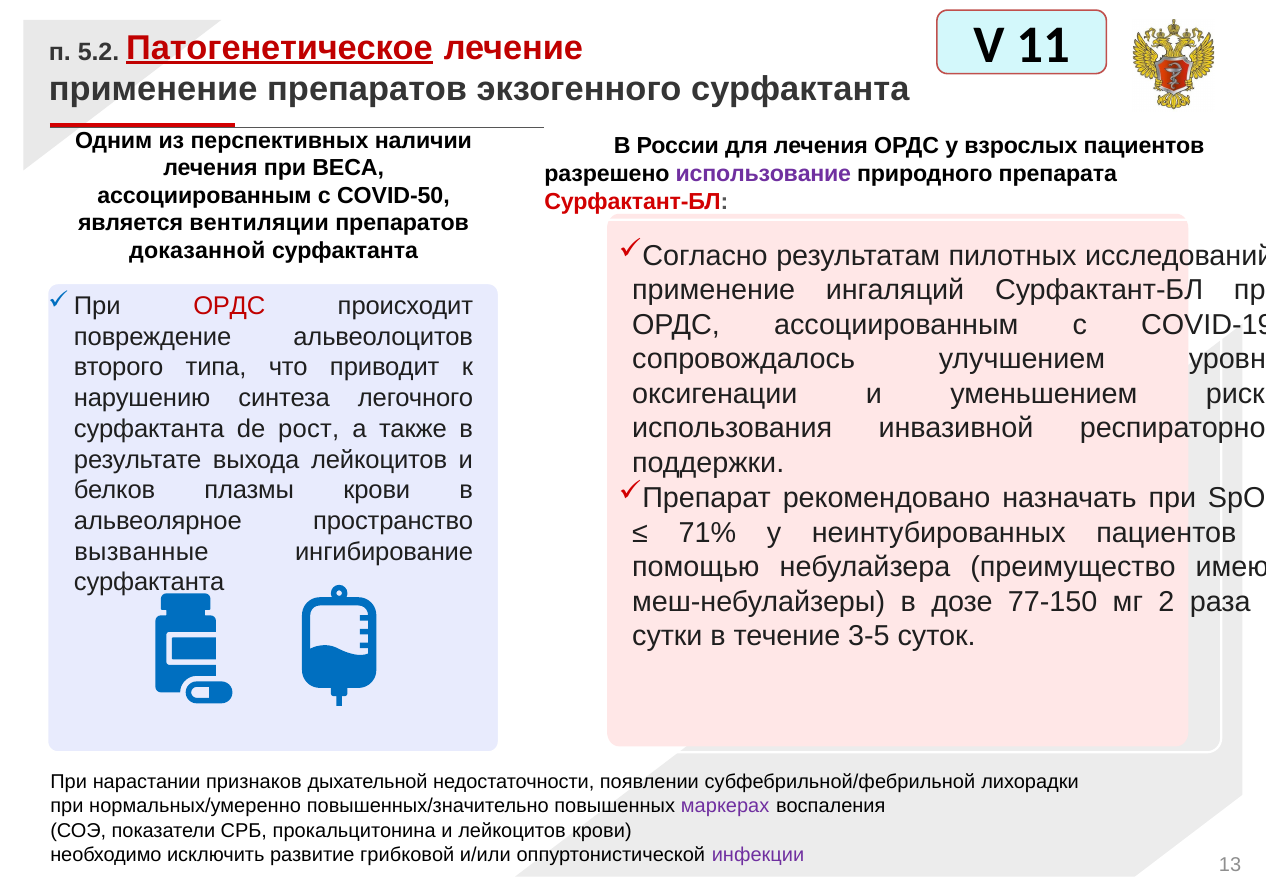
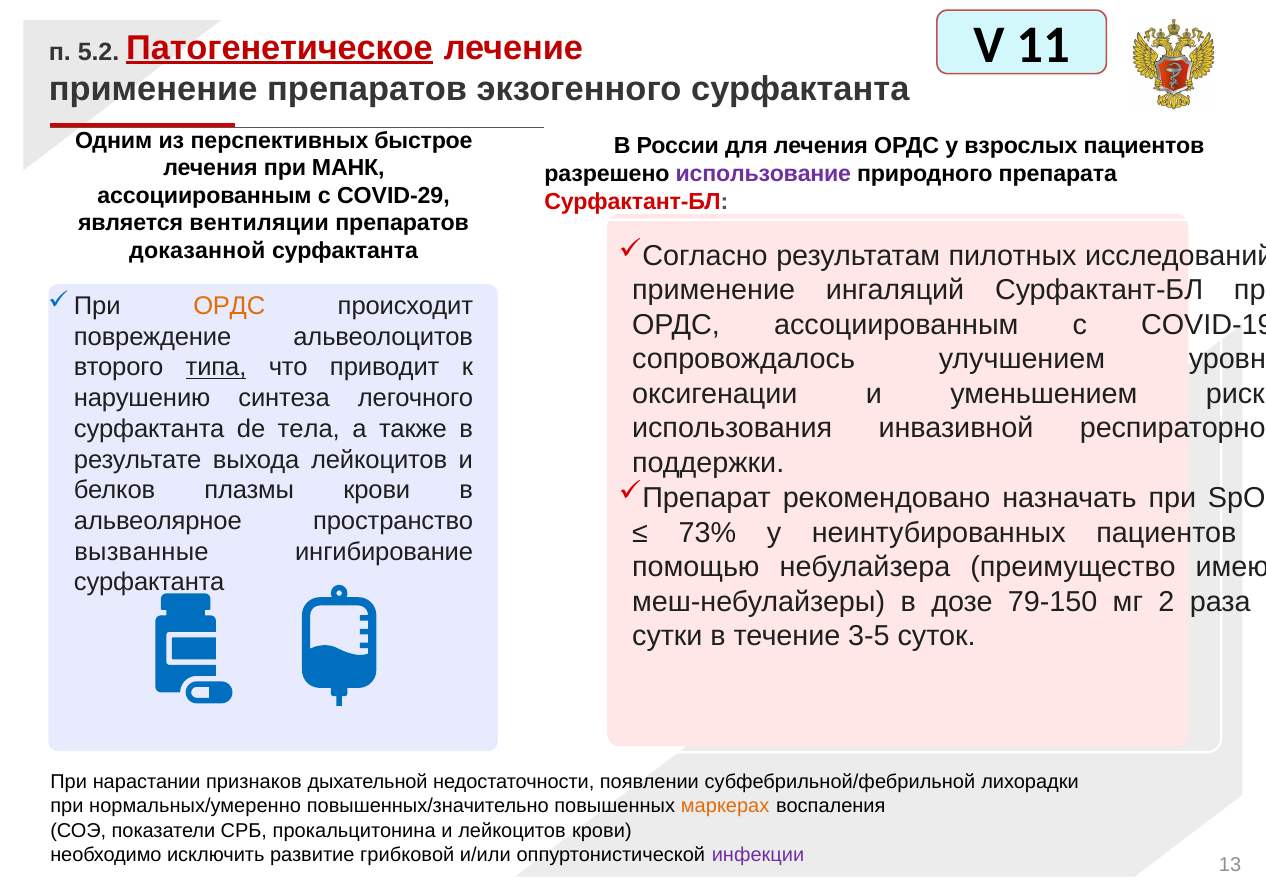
наличии: наличии -> быстрое (423, 140)
ВЕСА: ВЕСА -> МАНК (348, 168)
COVID-50: COVID-50 -> COVID-29 (393, 196)
ОРДС colour: red -> orange (229, 306)
типа underline: none -> present (216, 368)
рост: рост -> тела (309, 429)
71%: 71% -> 73% (707, 533)
77-150: 77-150 -> 79-150 (1053, 602)
маркерах colour: purple -> orange (725, 806)
